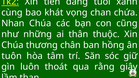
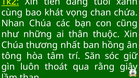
chân: chân -> nhất (70, 45)
tuôn: tuôn -> tông (12, 56)
